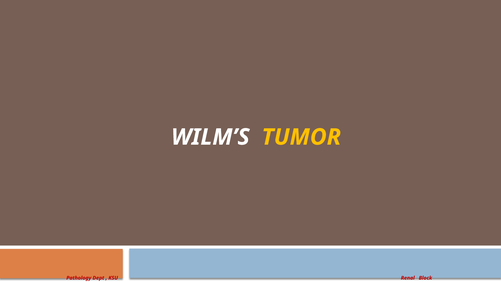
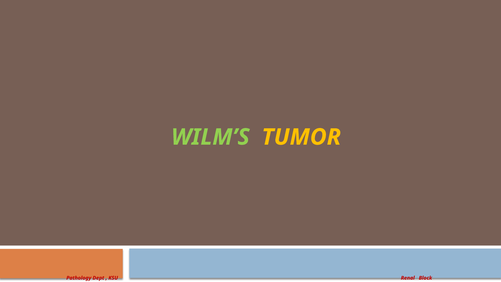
WILM’S colour: white -> light green (210, 137)
